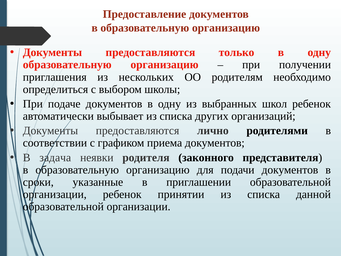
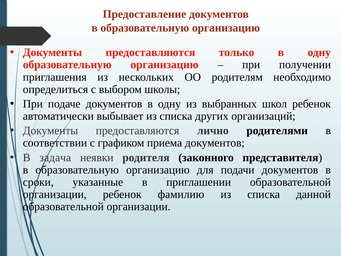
принятии: принятии -> фамилию (181, 194)
